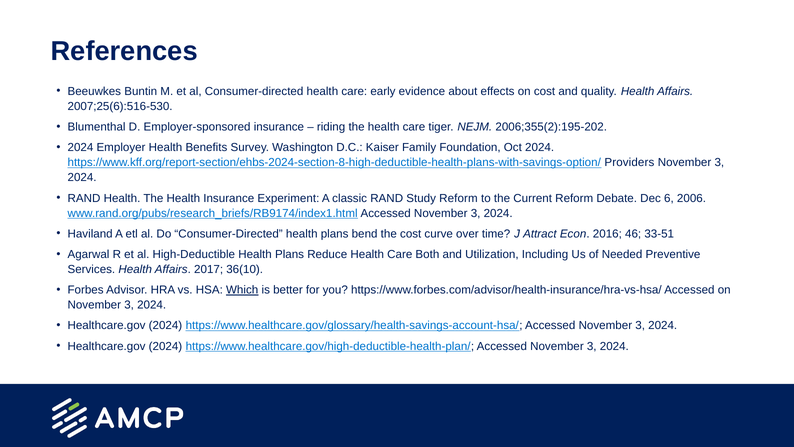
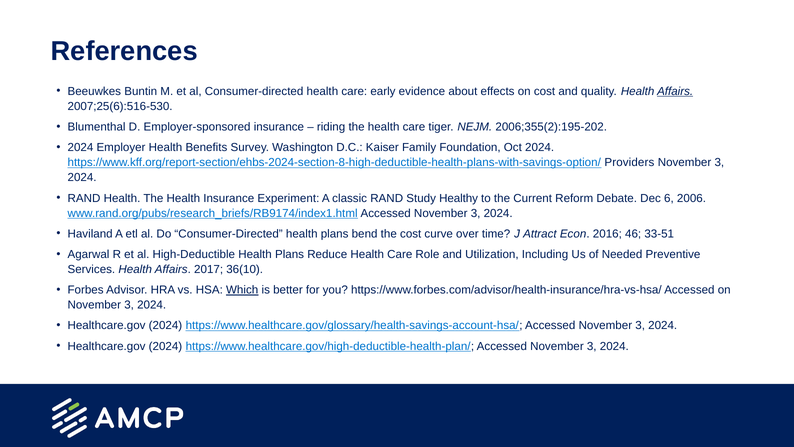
Affairs underline: none -> present (675, 91)
Study Reform: Reform -> Healthy (459, 198)
Both: Both -> Role (427, 254)
